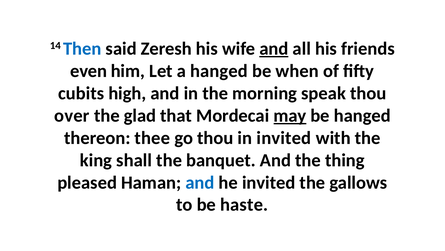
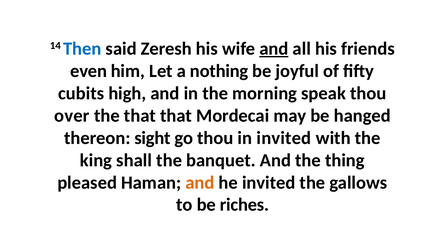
a hanged: hanged -> nothing (219, 71)
when: when -> joyful (297, 71)
the glad: glad -> that (140, 115)
may underline: present -> none (290, 115)
thee: thee -> sight (153, 138)
and colour: blue -> orange (200, 182)
haste: haste -> riches (244, 204)
